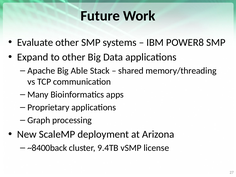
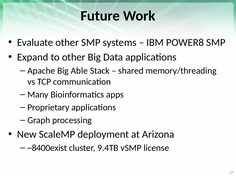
~8400back: ~8400back -> ~8400exist (47, 148)
